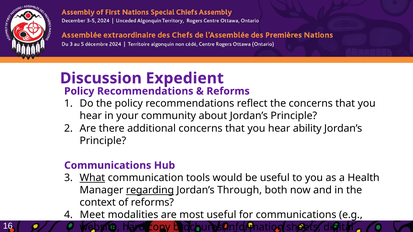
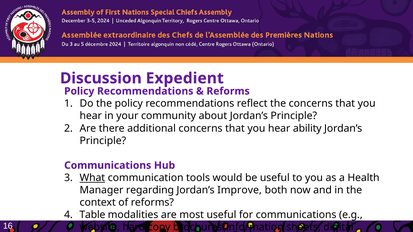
regarding underline: present -> none (150, 190)
Through: Through -> Improve (240, 190)
Meet: Meet -> Table (92, 215)
